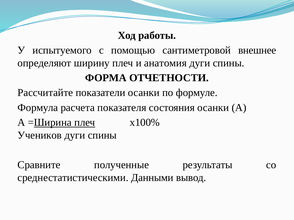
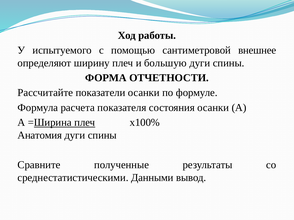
анатомия: анатомия -> большую (165, 63)
Учеников: Учеников -> Анатомия (40, 135)
